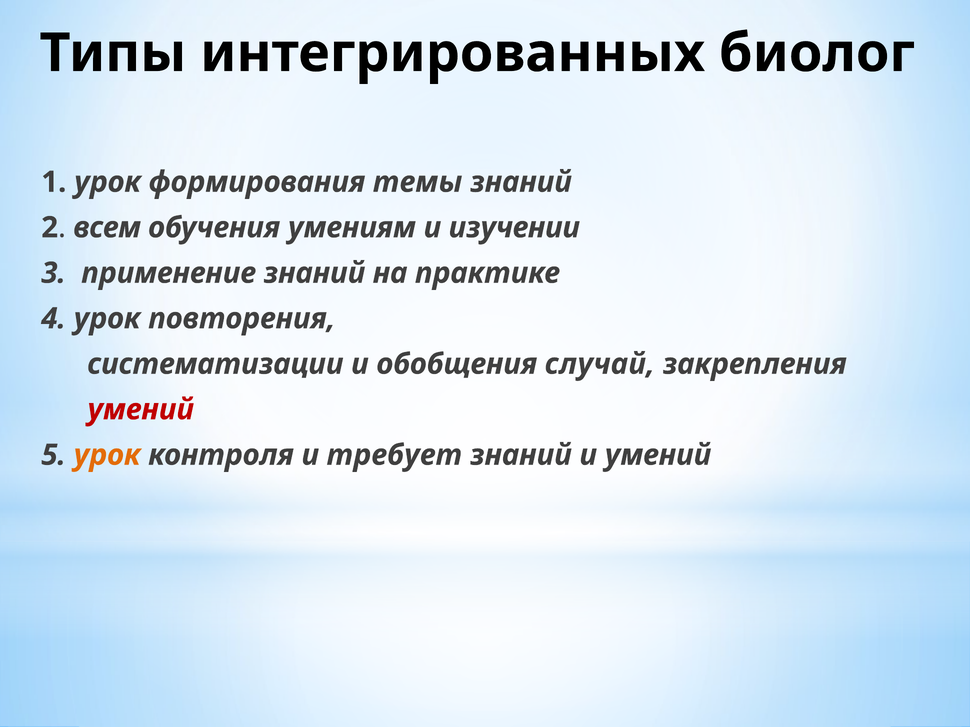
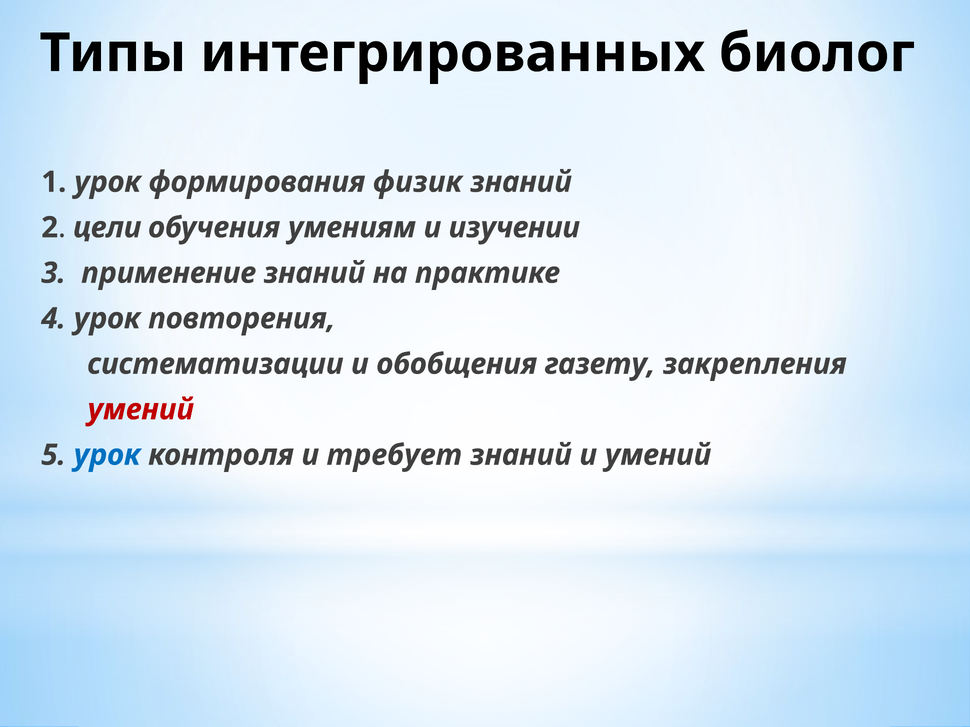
темы: темы -> физик (418, 182)
всем: всем -> цели (107, 228)
случай: случай -> газету (600, 364)
урок colour: orange -> blue (107, 455)
